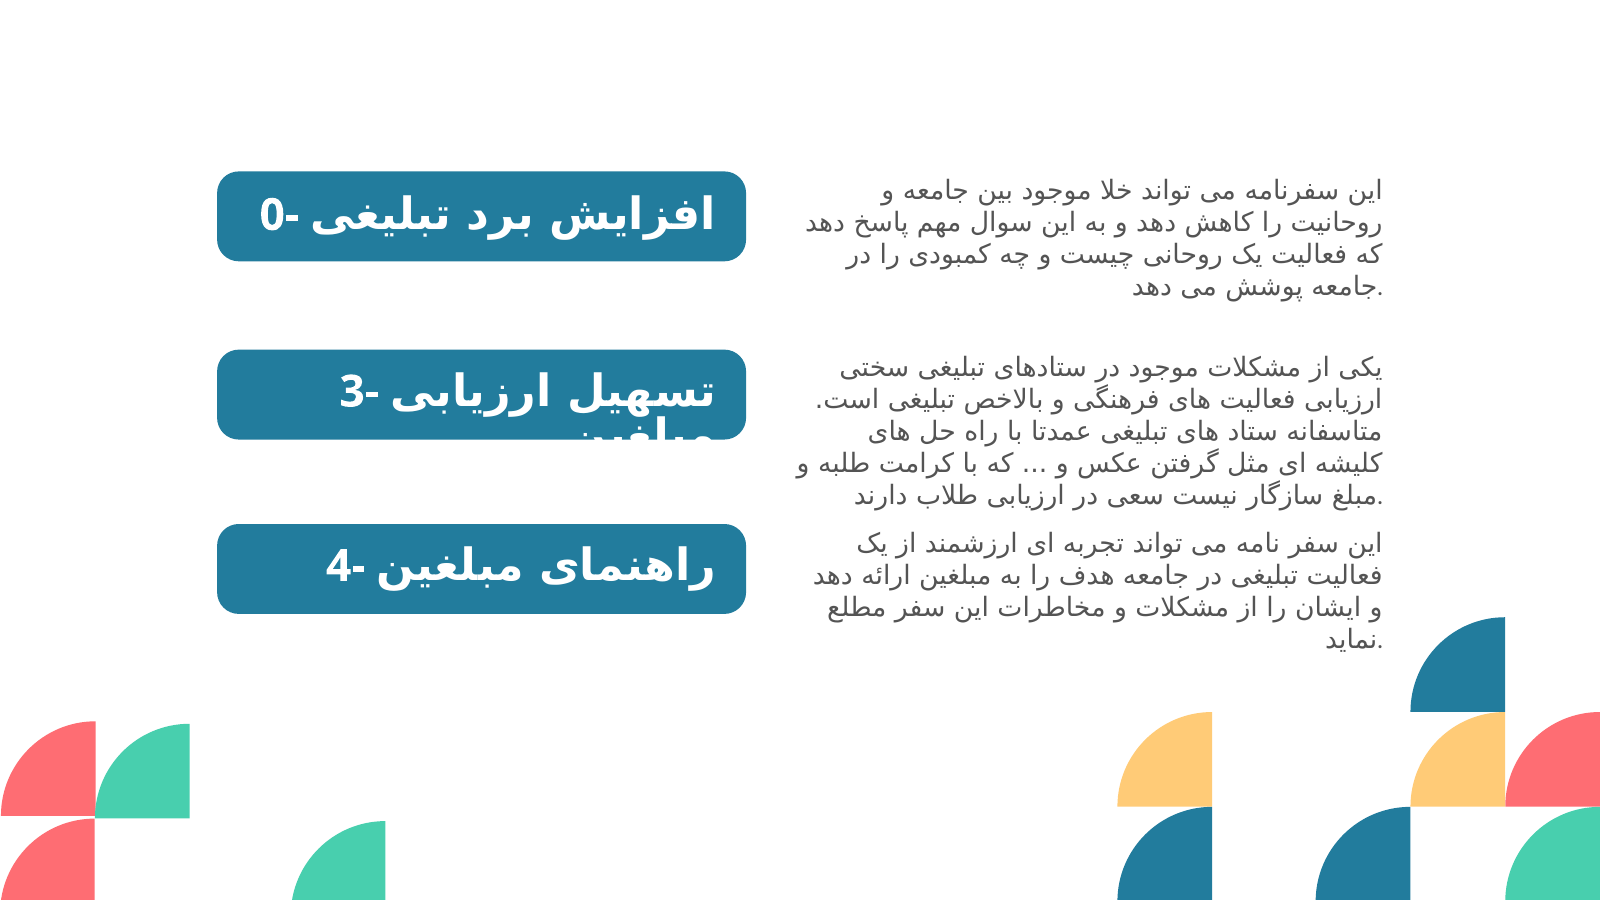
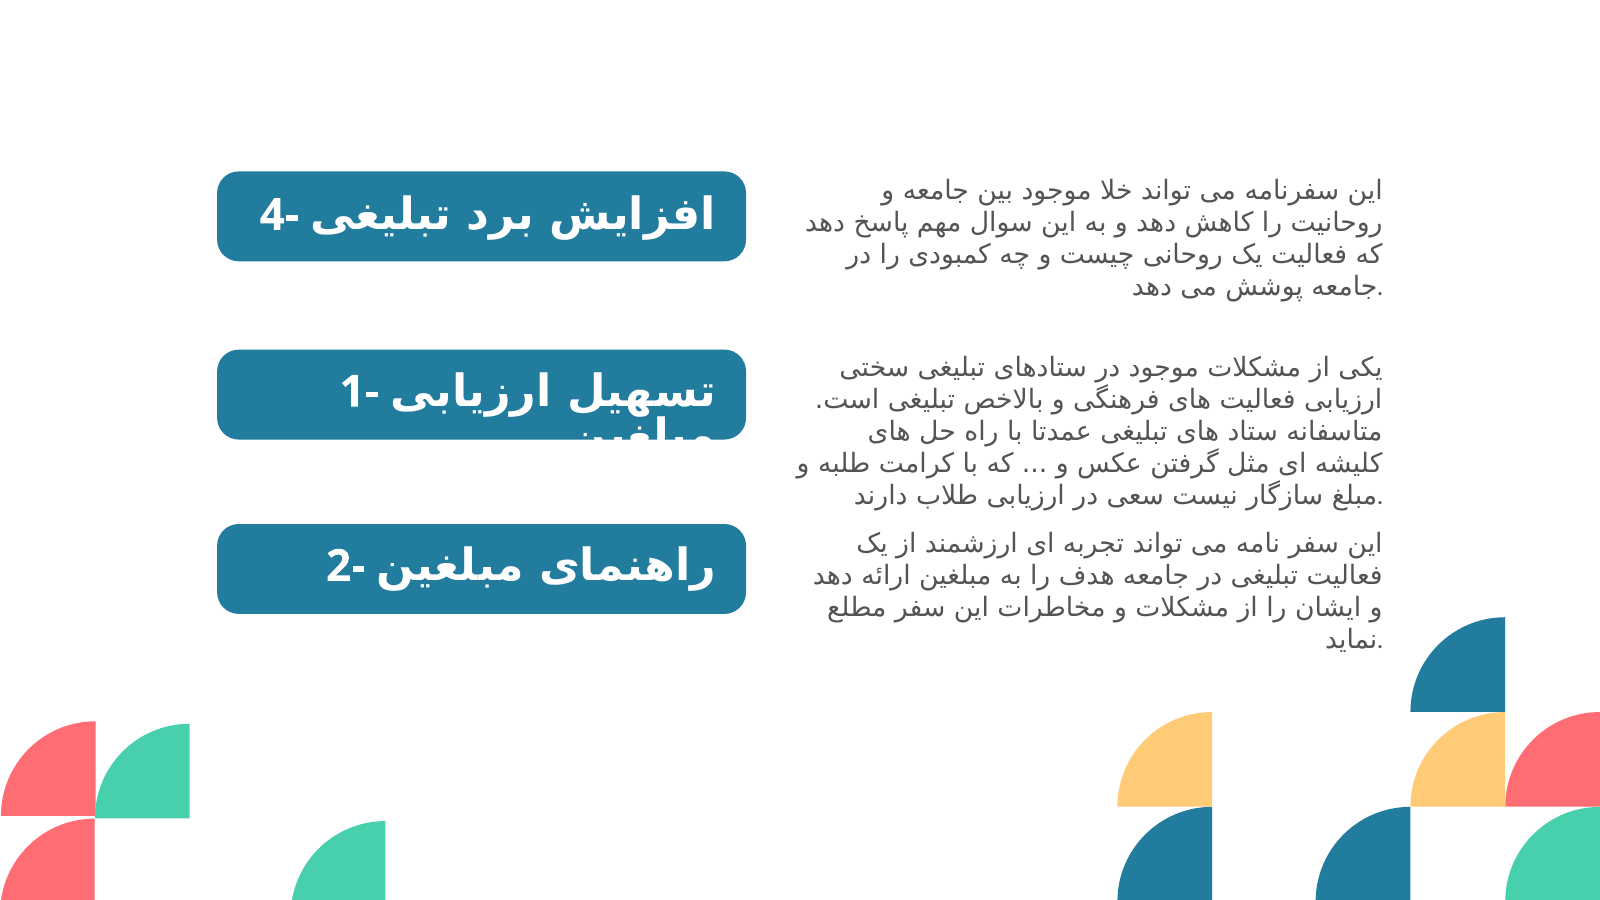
0-: 0- -> 4- (279, 215)
3-: 3- -> 1- (359, 392)
4-: 4- -> 2- (346, 566)
